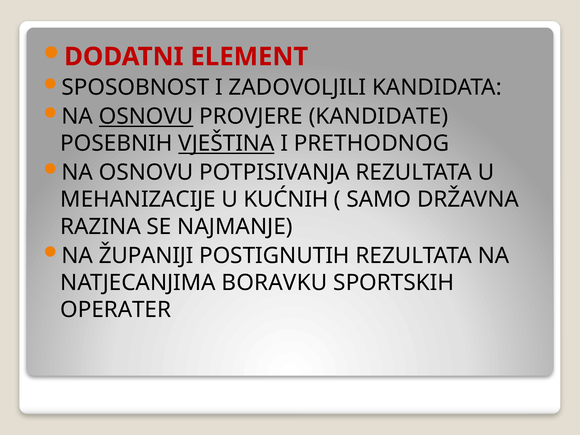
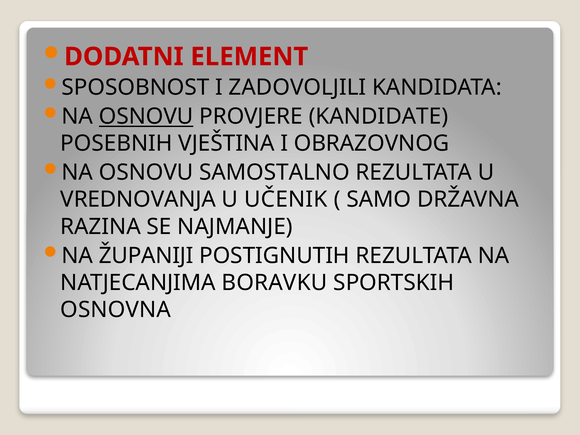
VJEŠTINA underline: present -> none (226, 144)
PRETHODNOG: PRETHODNOG -> OBRAZOVNOG (372, 144)
POTPISIVANJA: POTPISIVANJA -> SAMOSTALNO (274, 173)
MEHANIZACIJE: MEHANIZACIJE -> VREDNOVANJA (138, 200)
KUĆNIH: KUĆNIH -> UČENIK (286, 200)
OPERATER: OPERATER -> OSNOVNA (116, 310)
